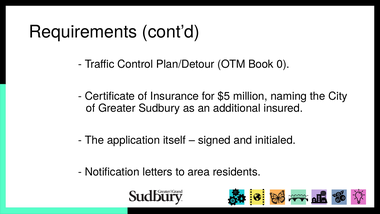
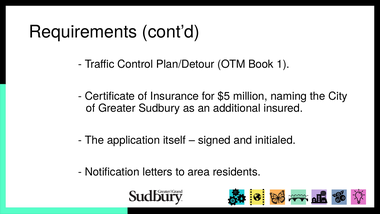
0: 0 -> 1 (283, 64)
